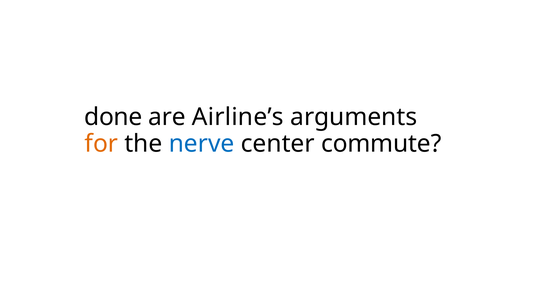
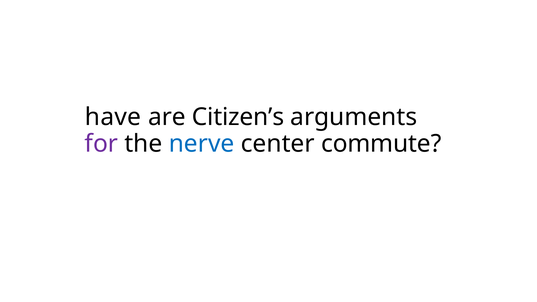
done: done -> have (113, 117)
Airline’s: Airline’s -> Citizen’s (238, 117)
for colour: orange -> purple (101, 144)
